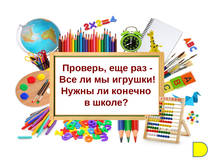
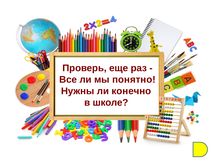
игрушки: игрушки -> понятно (134, 80)
